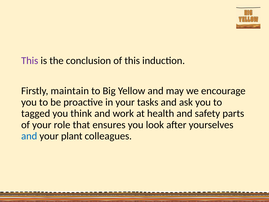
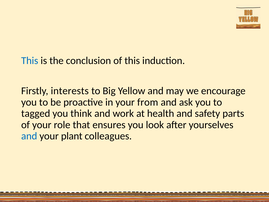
This colour: purple -> blue (30, 61)
maintain: maintain -> interests (70, 91)
tasks: tasks -> from (148, 102)
